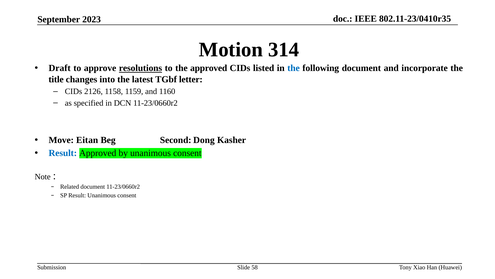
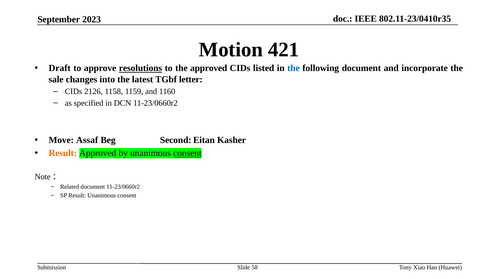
314: 314 -> 421 (284, 50)
title: title -> sale (56, 79)
Eitan: Eitan -> Assaf (87, 140)
Dong: Dong -> Eitan (204, 140)
Result colour: blue -> orange (63, 153)
consent underline: none -> present (187, 153)
